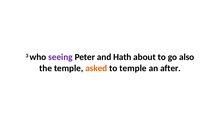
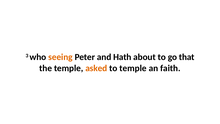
seeing colour: purple -> orange (60, 57)
also: also -> that (187, 57)
after: after -> faith (170, 68)
